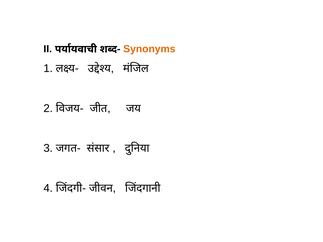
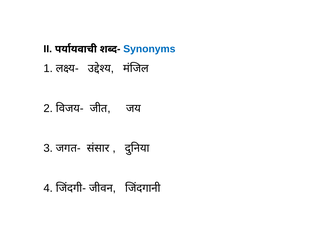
Synonyms colour: orange -> blue (149, 49)
